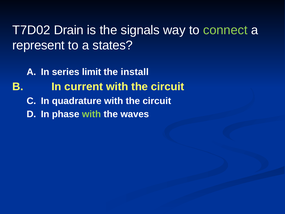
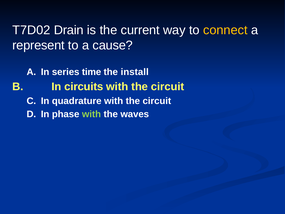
signals: signals -> current (140, 30)
connect colour: light green -> yellow (225, 30)
states: states -> cause (113, 45)
limit: limit -> time (92, 72)
current: current -> circuits (84, 87)
